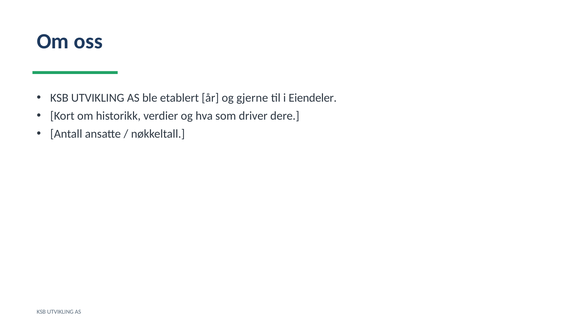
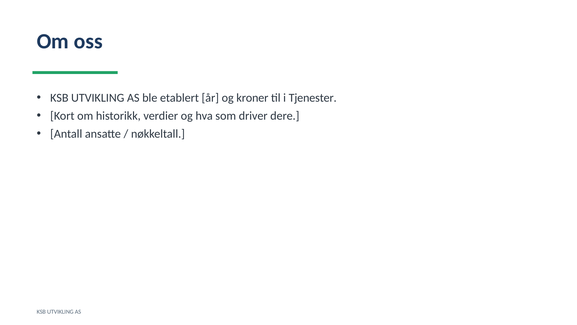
gjerne: gjerne -> kroner (252, 98)
Eiendeler: Eiendeler -> Tjenester (313, 98)
